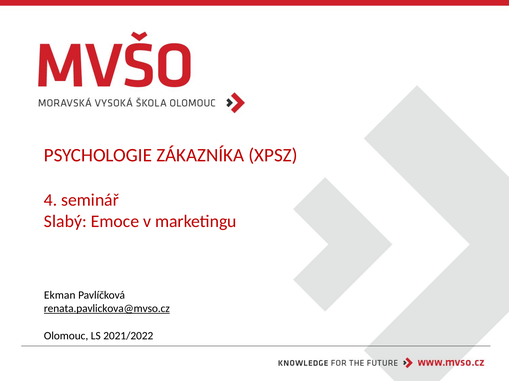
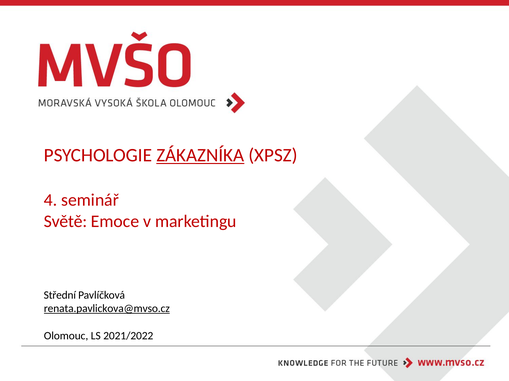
ZÁKAZNÍKA underline: none -> present (200, 156)
Slabý: Slabý -> Světě (65, 222)
Ekman: Ekman -> Střední (60, 296)
